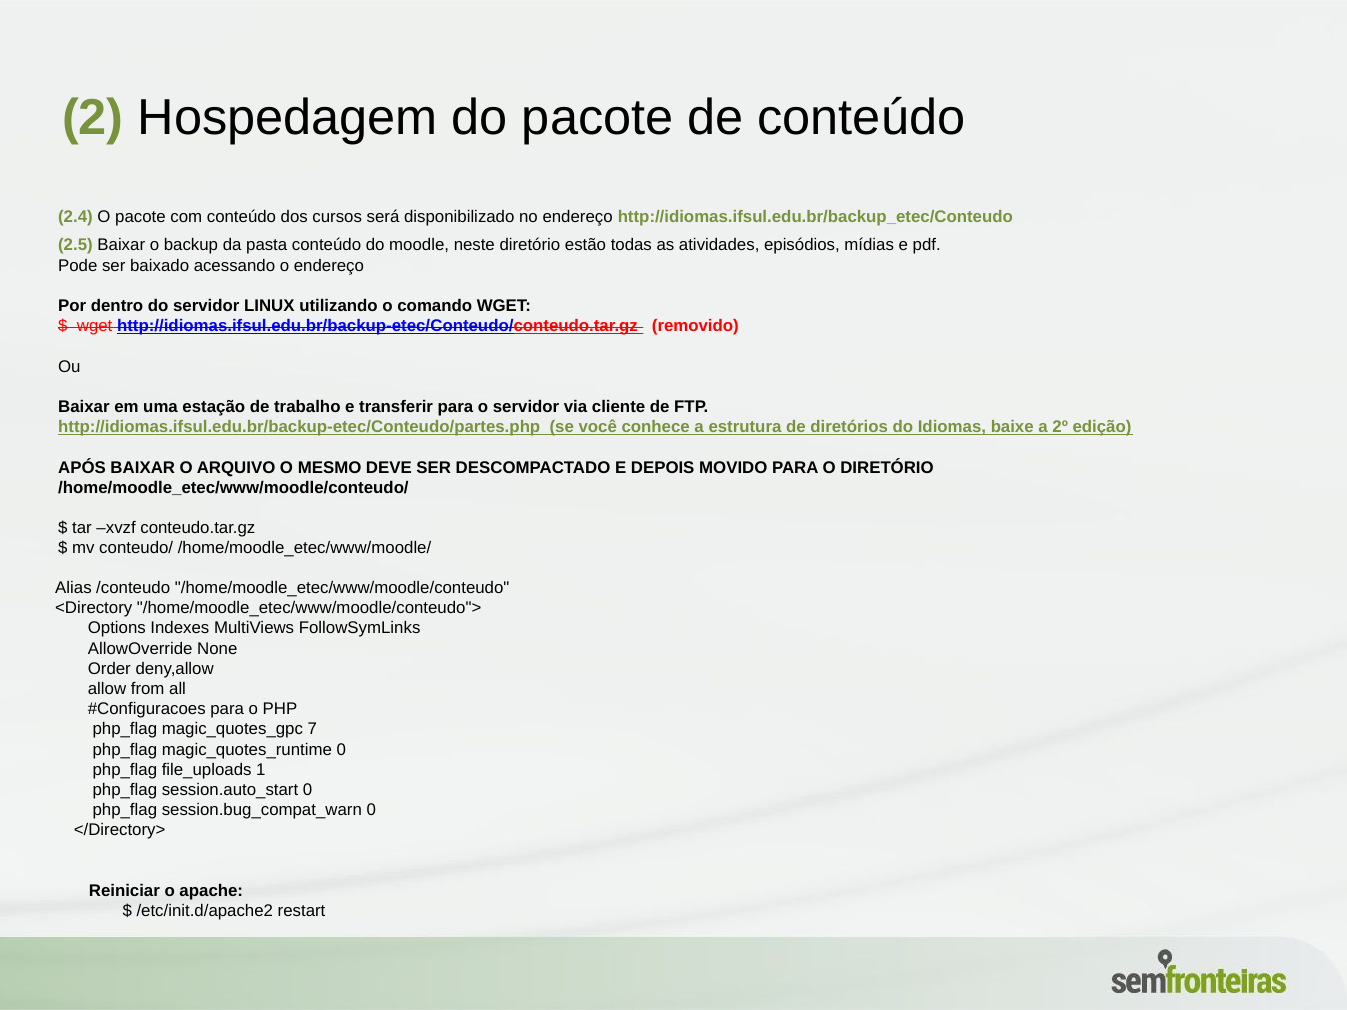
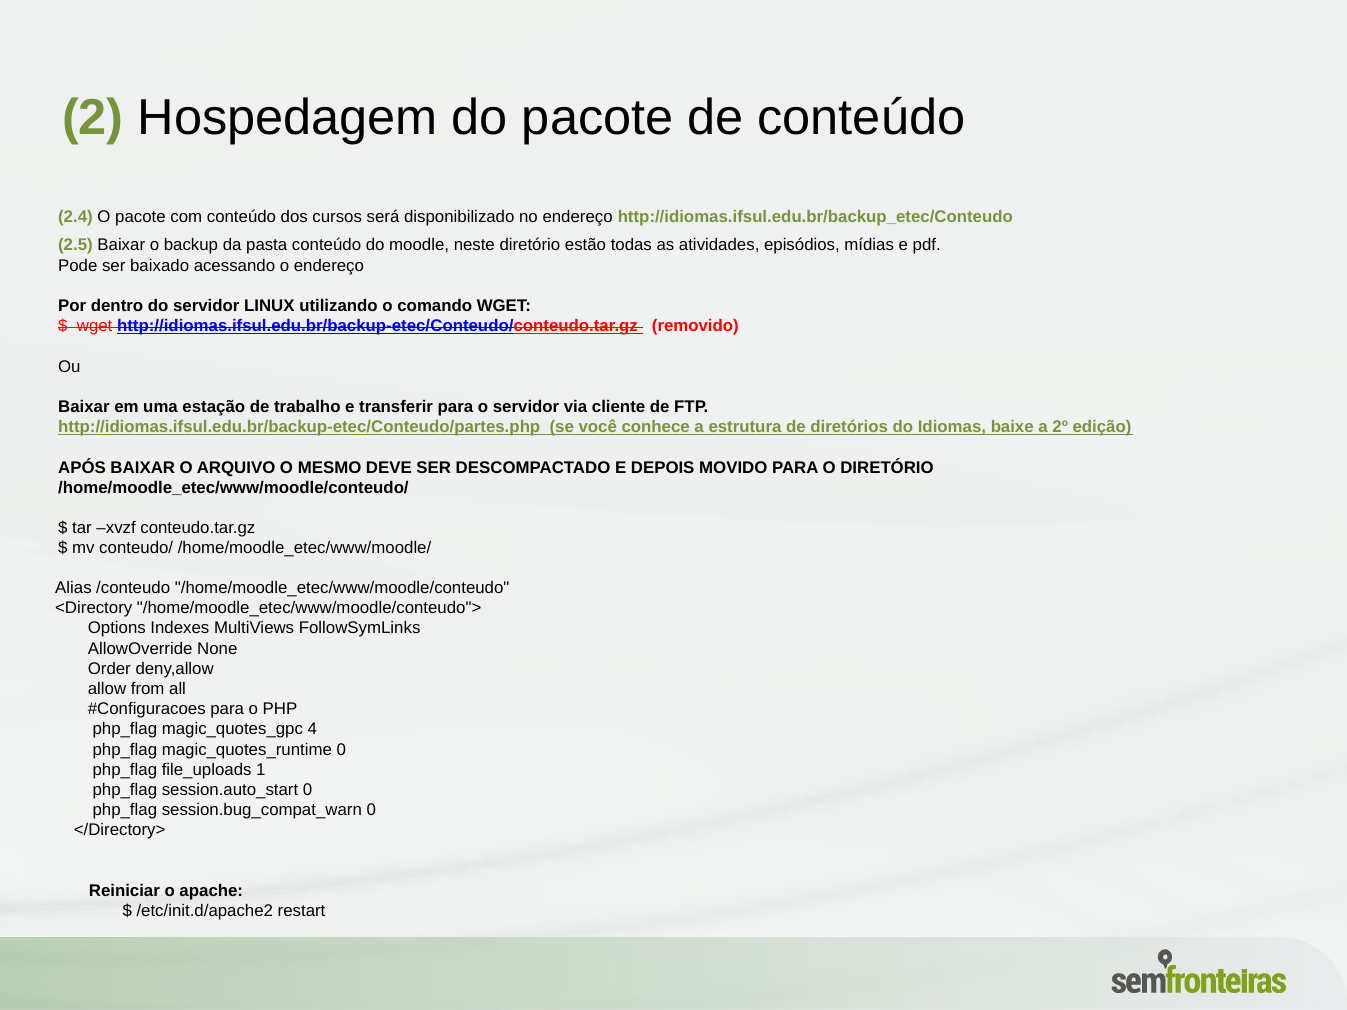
7: 7 -> 4 (312, 730)
